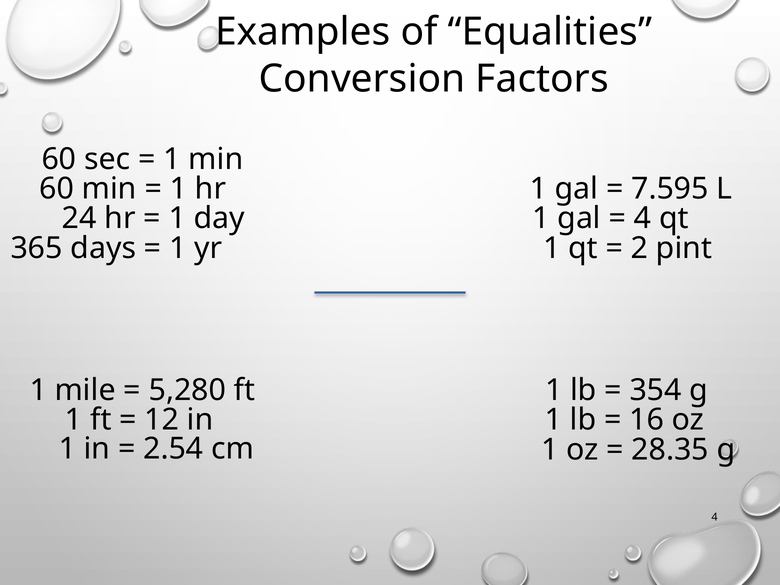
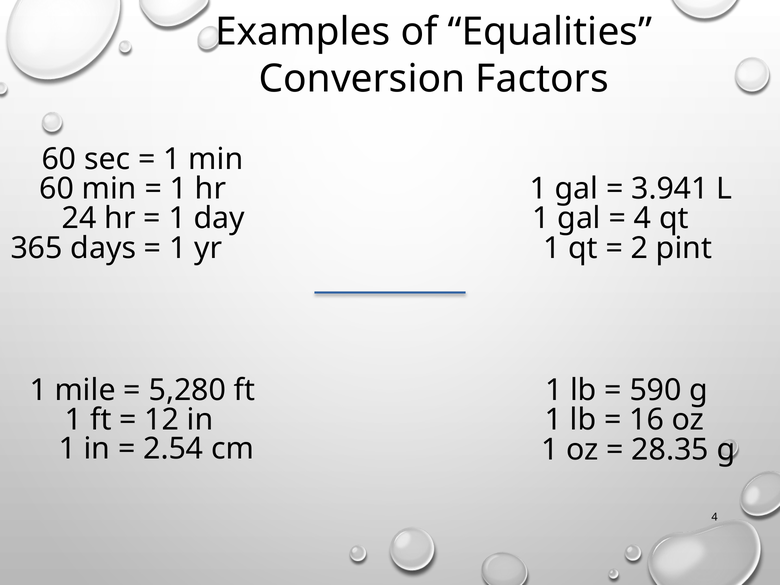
7.595: 7.595 -> 3.941 (670, 189)
354: 354 -> 590 (656, 390)
